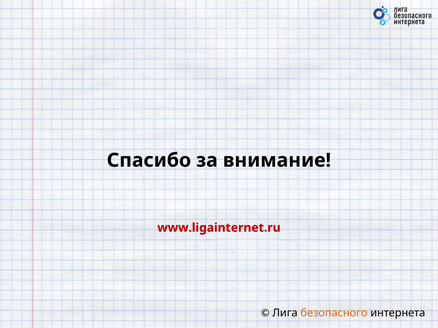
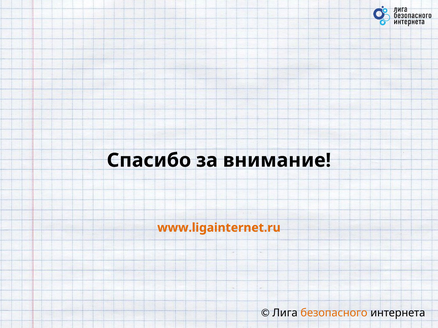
www.ligainternet.ru colour: red -> orange (219, 228)
